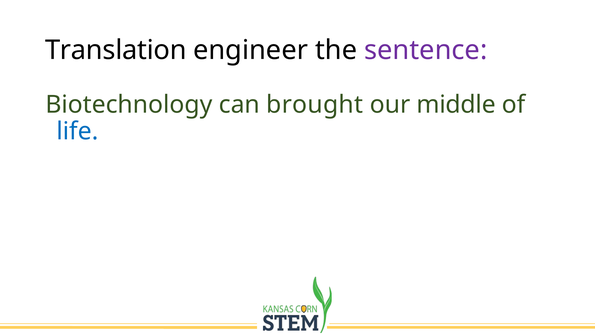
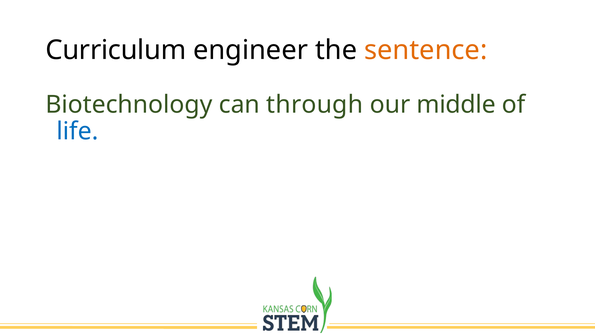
Translation: Translation -> Curriculum (116, 50)
sentence colour: purple -> orange (426, 50)
brought: brought -> through (315, 105)
